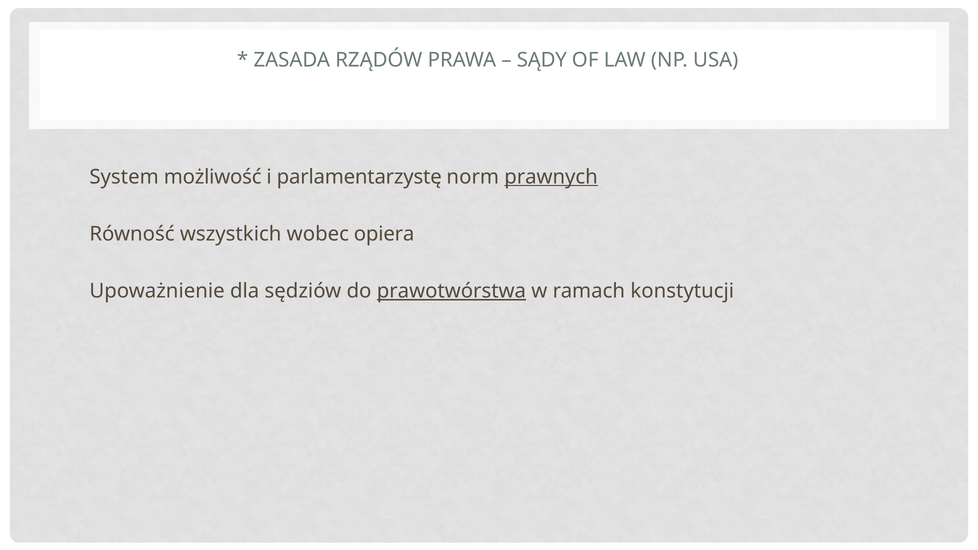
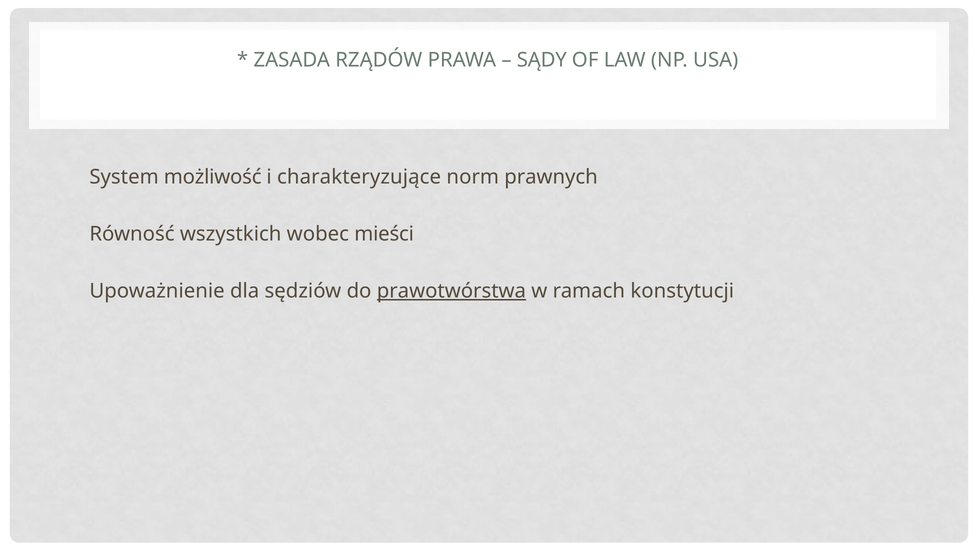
parlamentarzystę: parlamentarzystę -> charakteryzujące (359, 177)
prawnych underline: present -> none (551, 177)
opiera: opiera -> mieści (384, 234)
